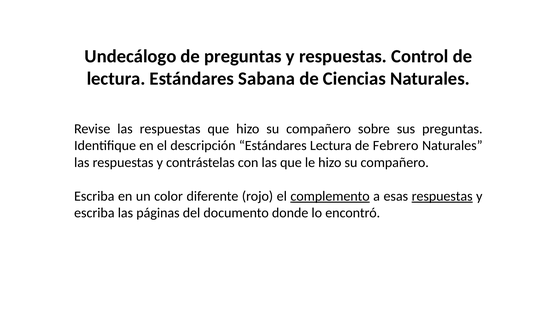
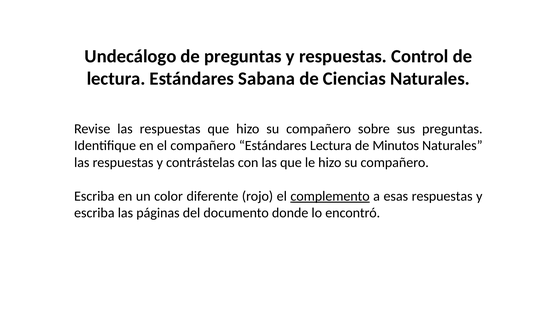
el descripción: descripción -> compañero (203, 146)
Febrero: Febrero -> Minutos (396, 146)
respuestas underline: present -> none (442, 196)
